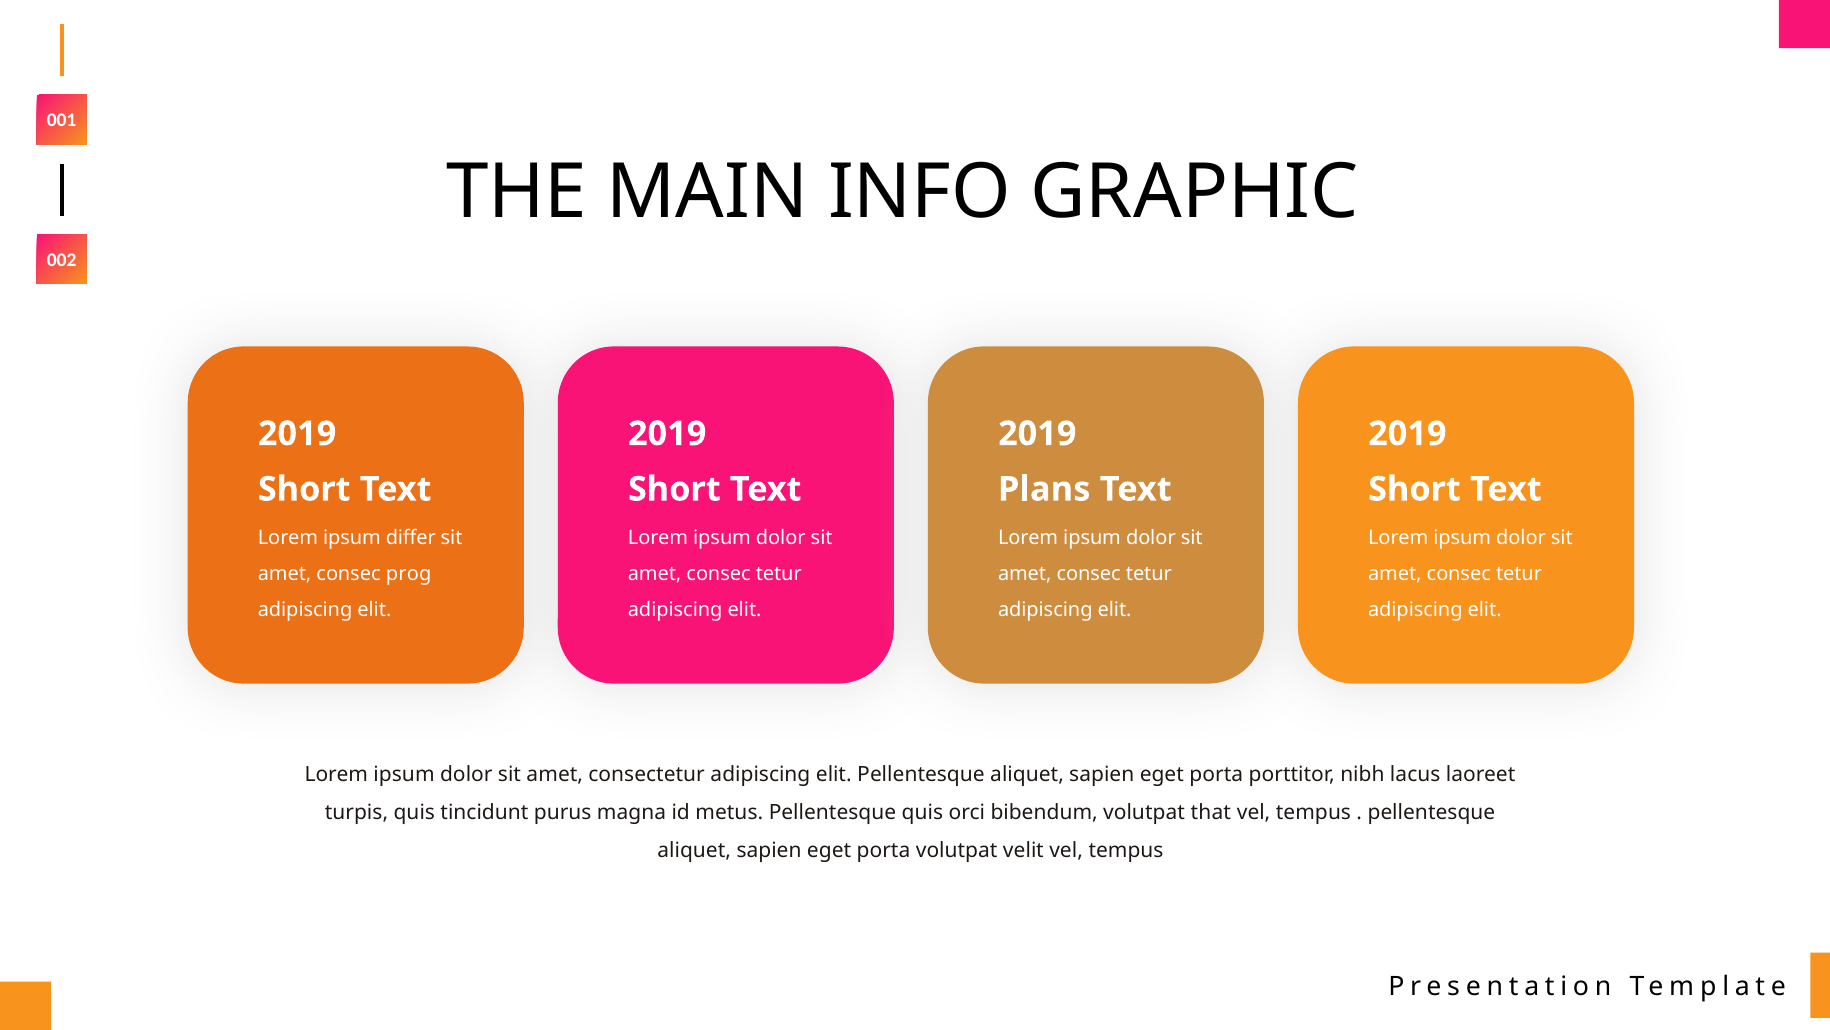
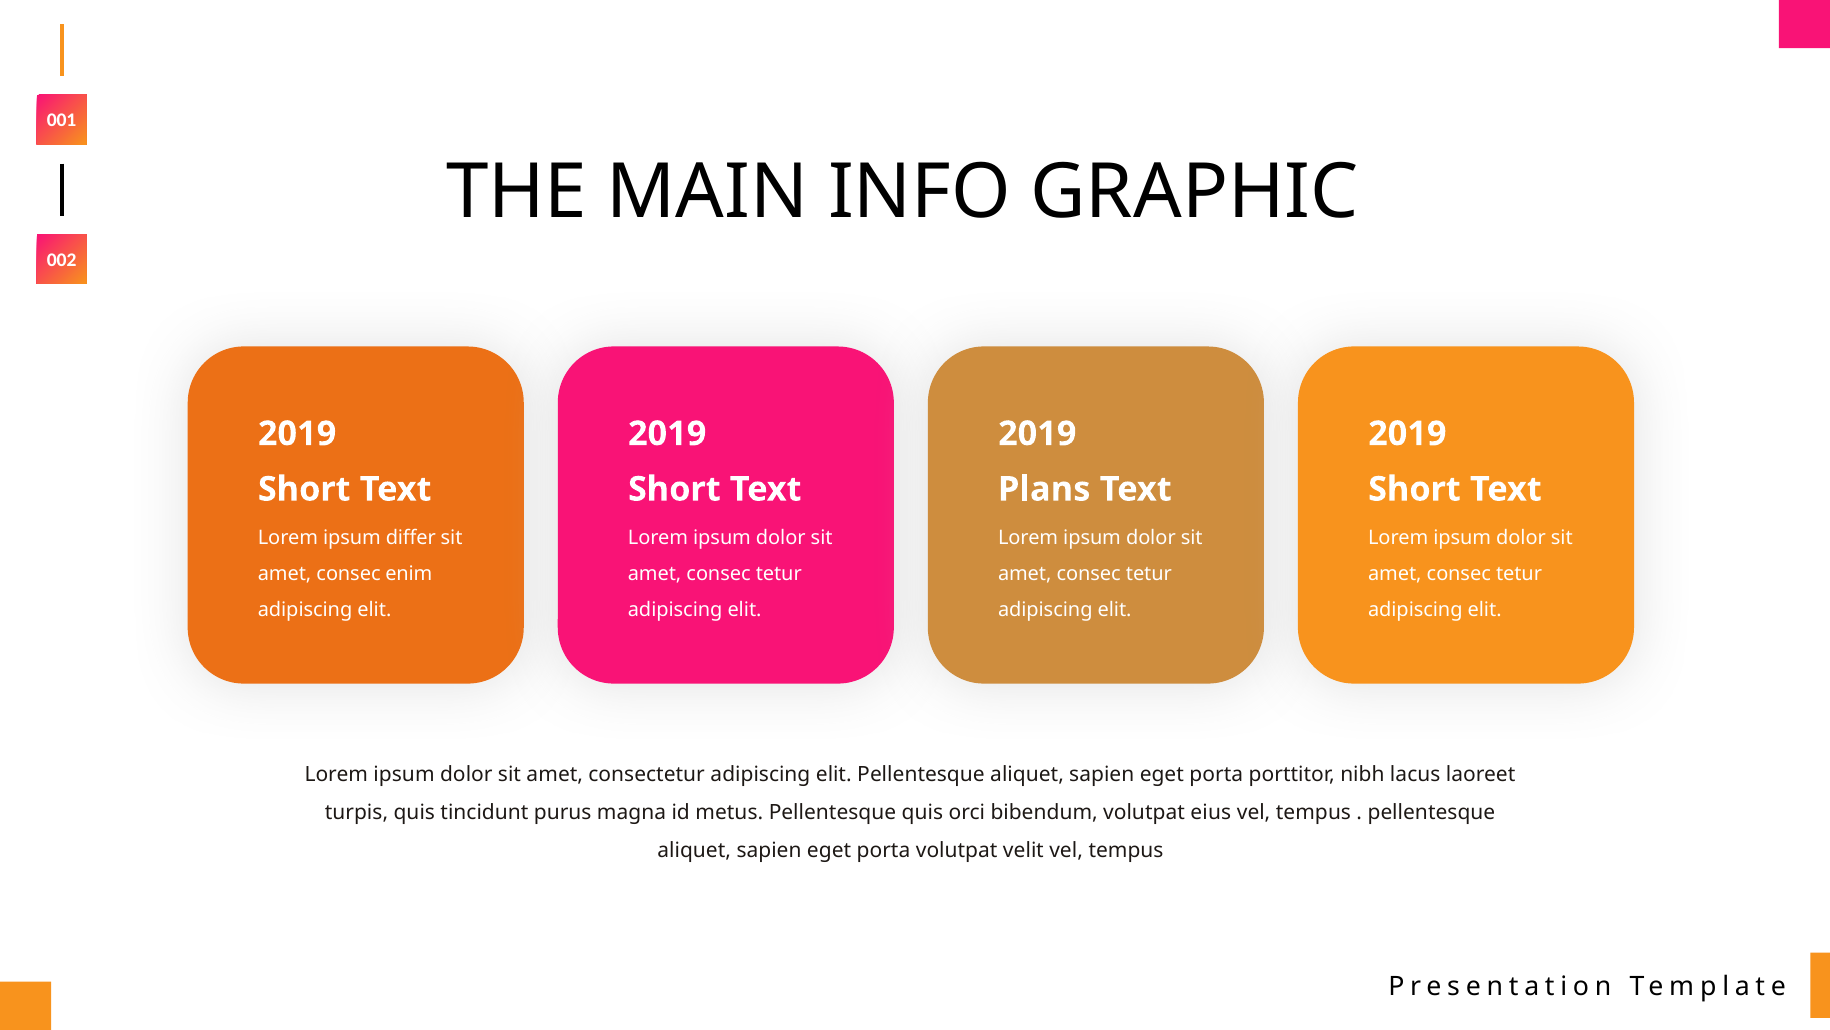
prog: prog -> enim (409, 573)
that: that -> eius (1211, 812)
